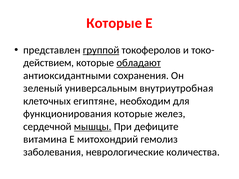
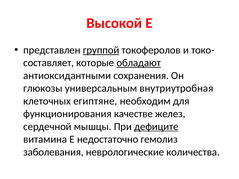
Которые: Которые -> Высокой (114, 23)
действием: действием -> составляет (49, 63)
зеленый: зеленый -> глюкозы (43, 88)
функционирования которые: которые -> качестве (133, 114)
мышцы underline: present -> none (93, 127)
дефиците underline: none -> present (156, 127)
митохондрий: митохондрий -> недостаточно (108, 139)
